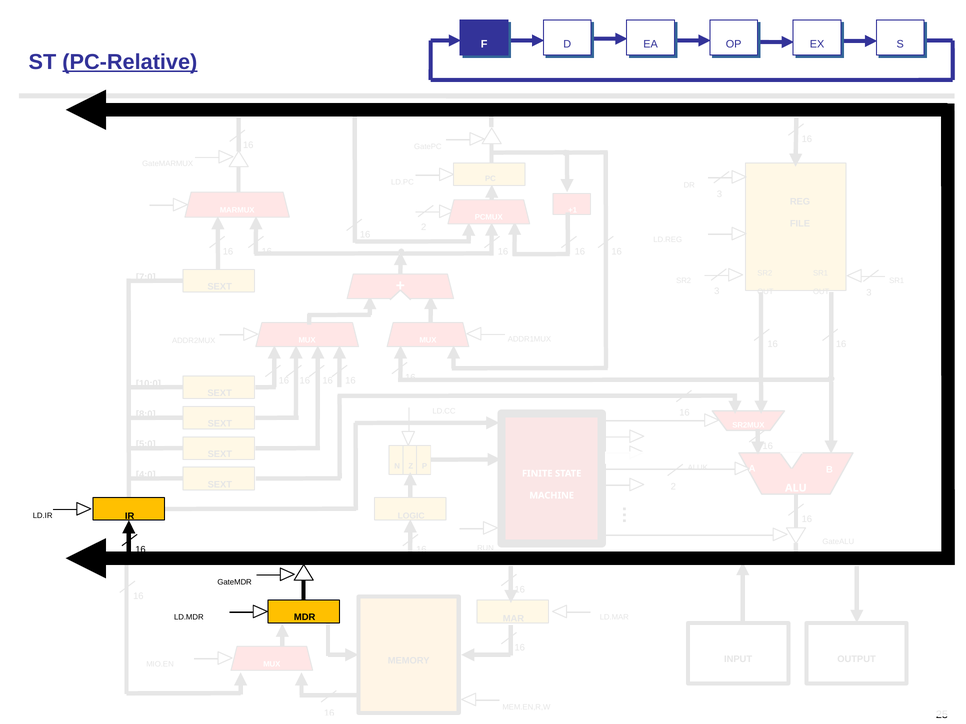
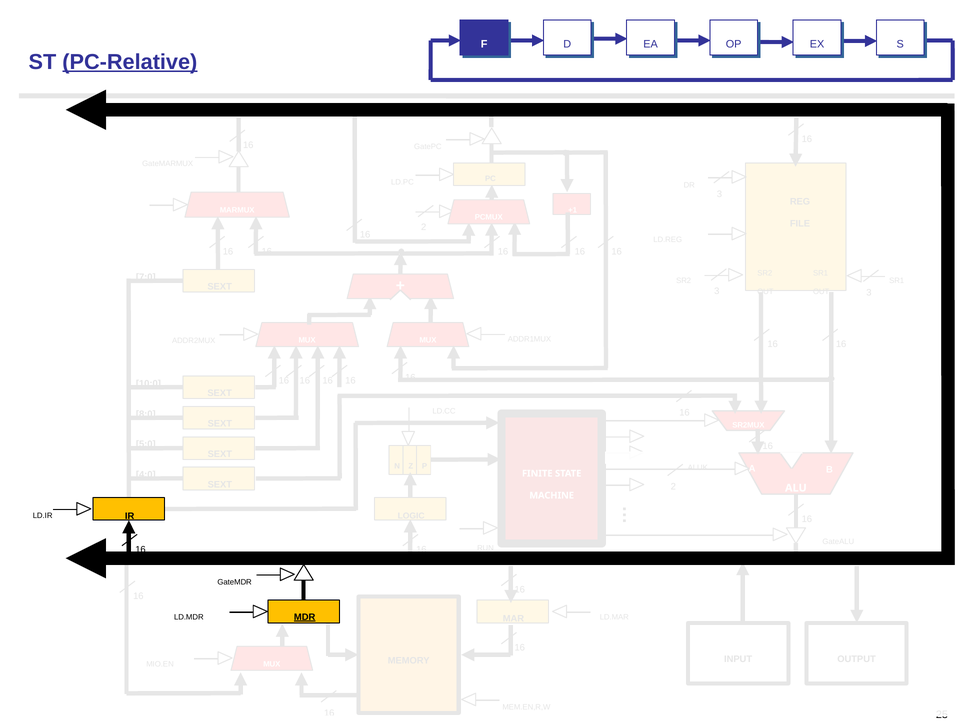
MDR underline: none -> present (305, 617)
